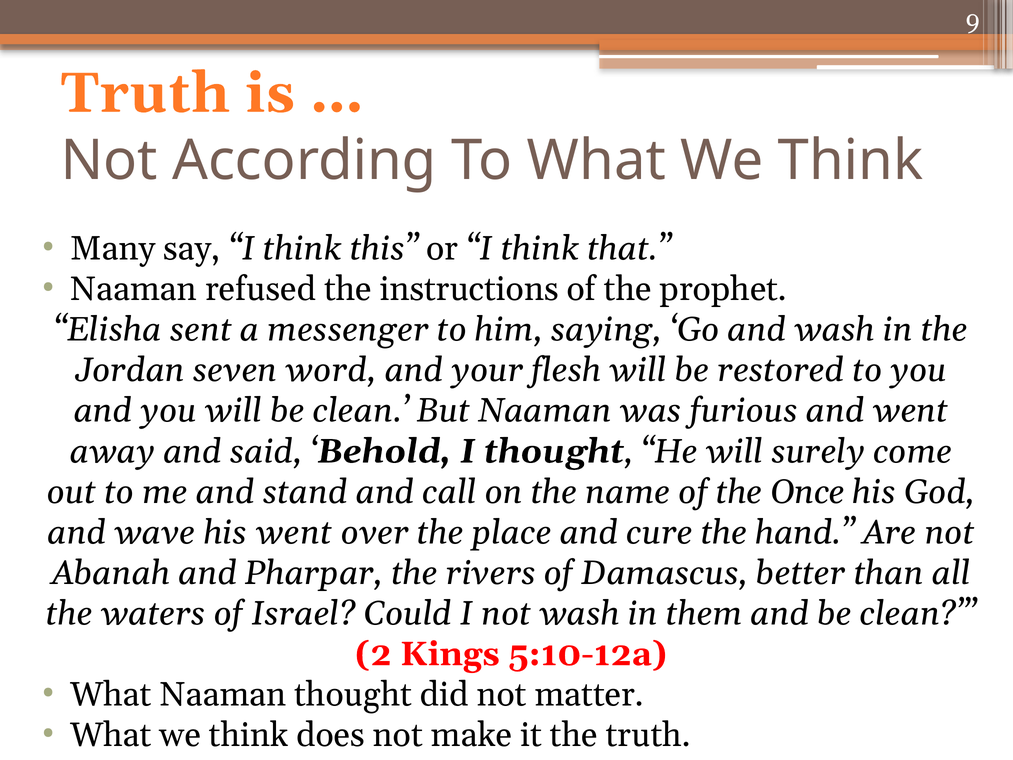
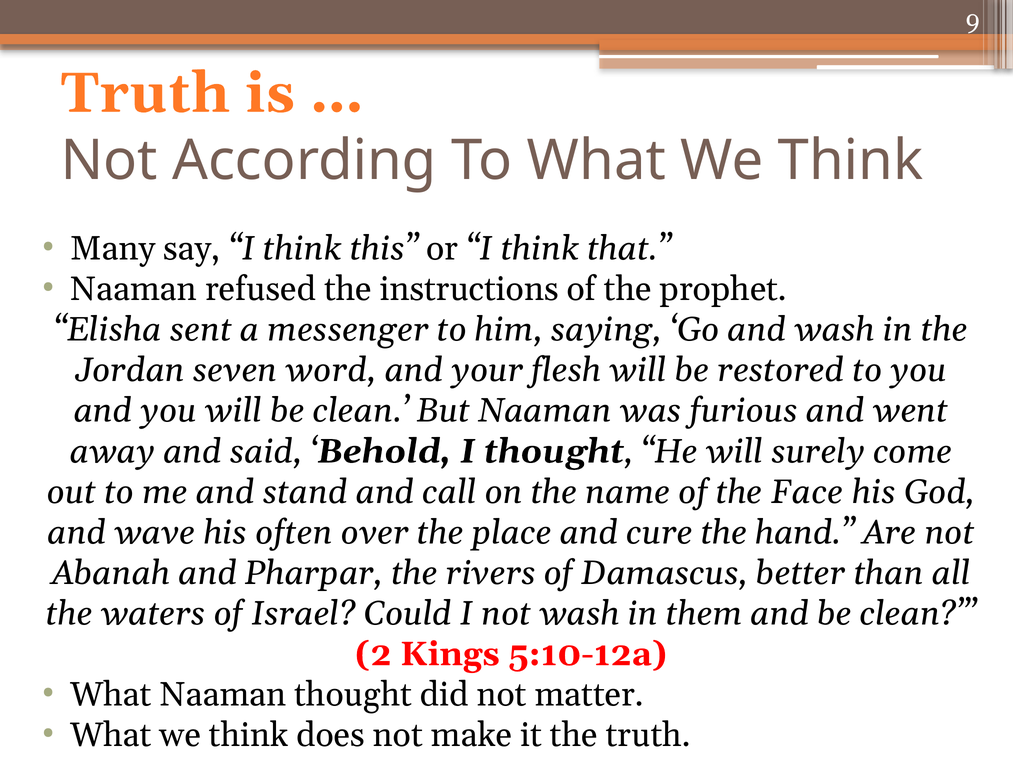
Once: Once -> Face (807, 492)
his went: went -> often (294, 532)
